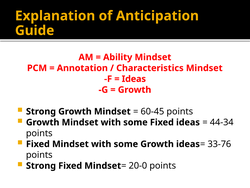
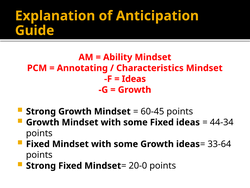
Annotation: Annotation -> Annotating (82, 68)
33-76: 33-76 -> 33-64 (219, 144)
